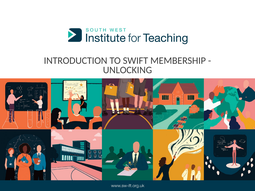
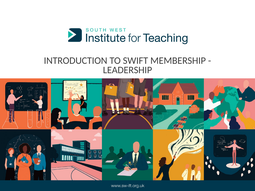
UNLOCKING: UNLOCKING -> LEADERSHIP (128, 70)
